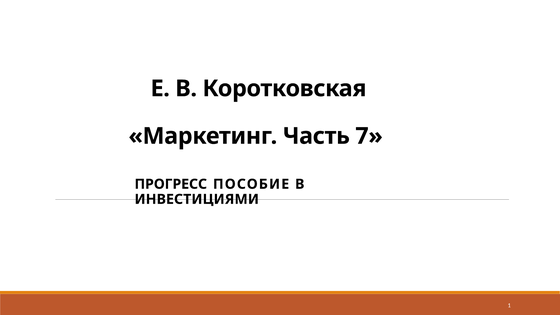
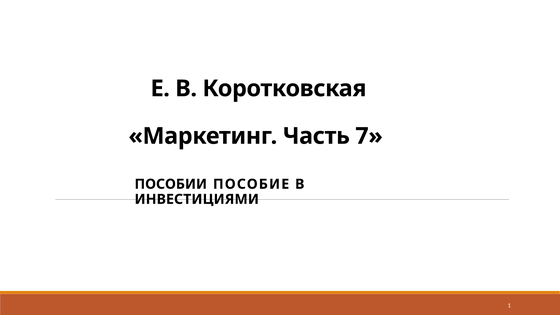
ПРОГРЕСС: ПРОГРЕСС -> ПОСОБИИ (171, 184)
